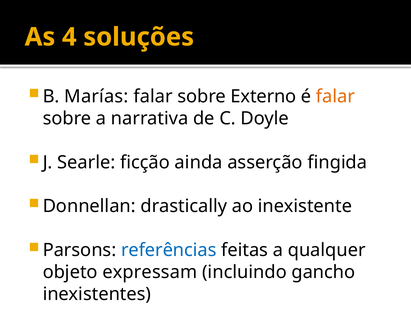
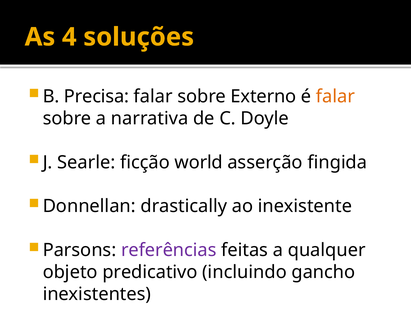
Marías: Marías -> Precisa (96, 96)
ainda: ainda -> world (199, 162)
referências colour: blue -> purple (169, 250)
expressam: expressam -> predicativo (150, 272)
